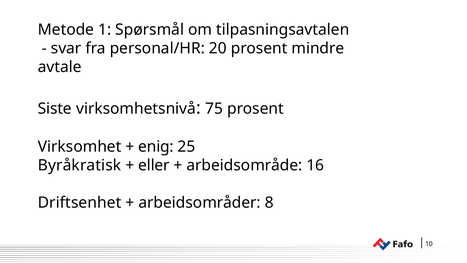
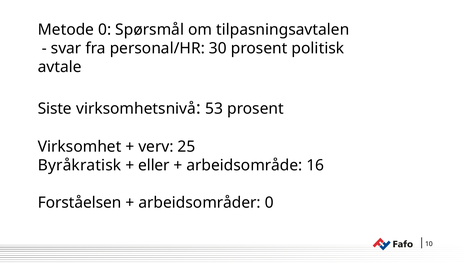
Metode 1: 1 -> 0 (105, 30)
20: 20 -> 30 (218, 48)
mindre: mindre -> politisk (318, 48)
75: 75 -> 53 (214, 109)
enig: enig -> verv (156, 146)
Driftsenhet: Driftsenhet -> Forståelsen (80, 203)
arbeidsområder 8: 8 -> 0 (269, 203)
